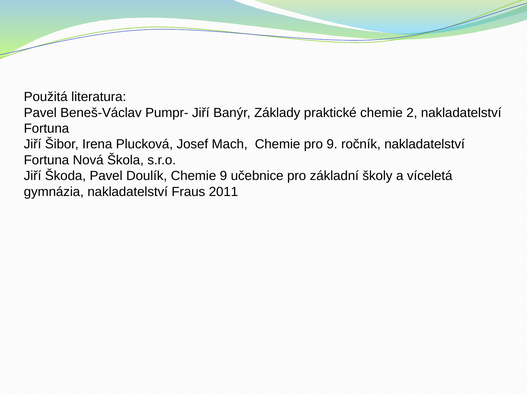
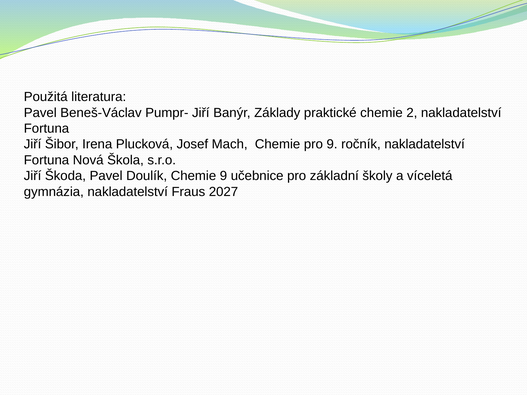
2011: 2011 -> 2027 (223, 192)
